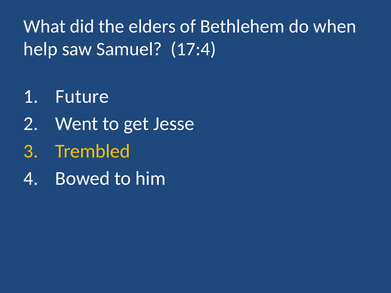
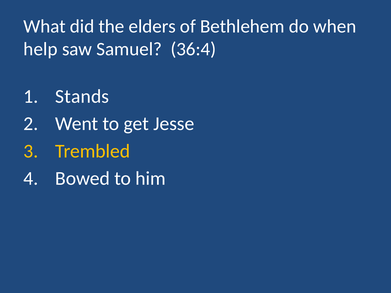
17:4: 17:4 -> 36:4 (193, 49)
Future: Future -> Stands (82, 97)
